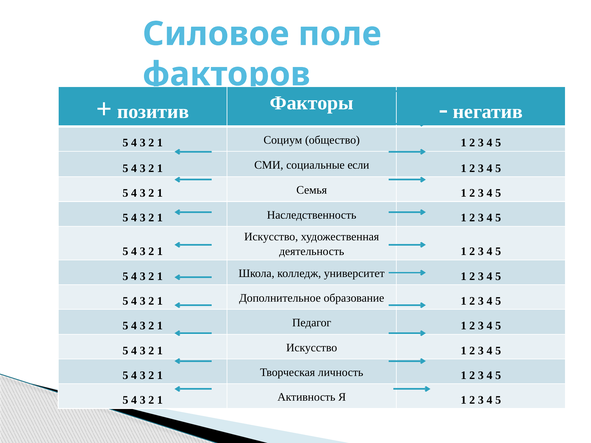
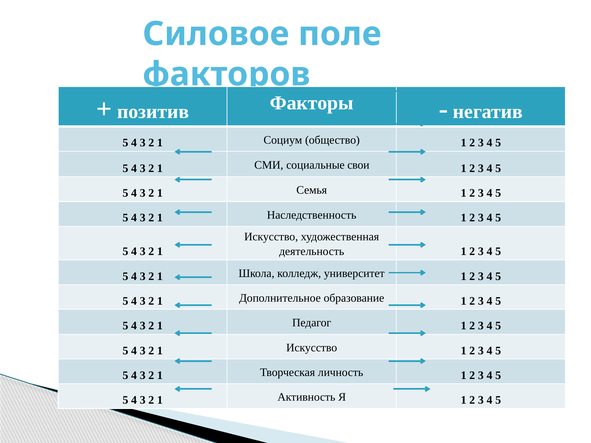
если: если -> свои (358, 165)
